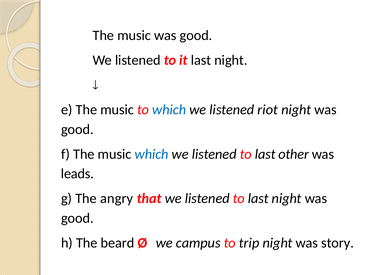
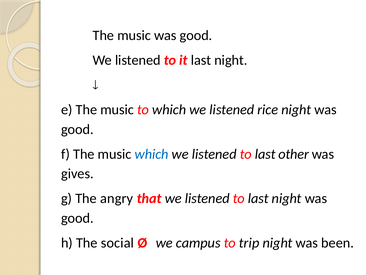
which colour: blue -> black (169, 109)
riot: riot -> rice (268, 109)
leads: leads -> gives (77, 173)
beard: beard -> social (117, 243)
story: story -> been (338, 243)
